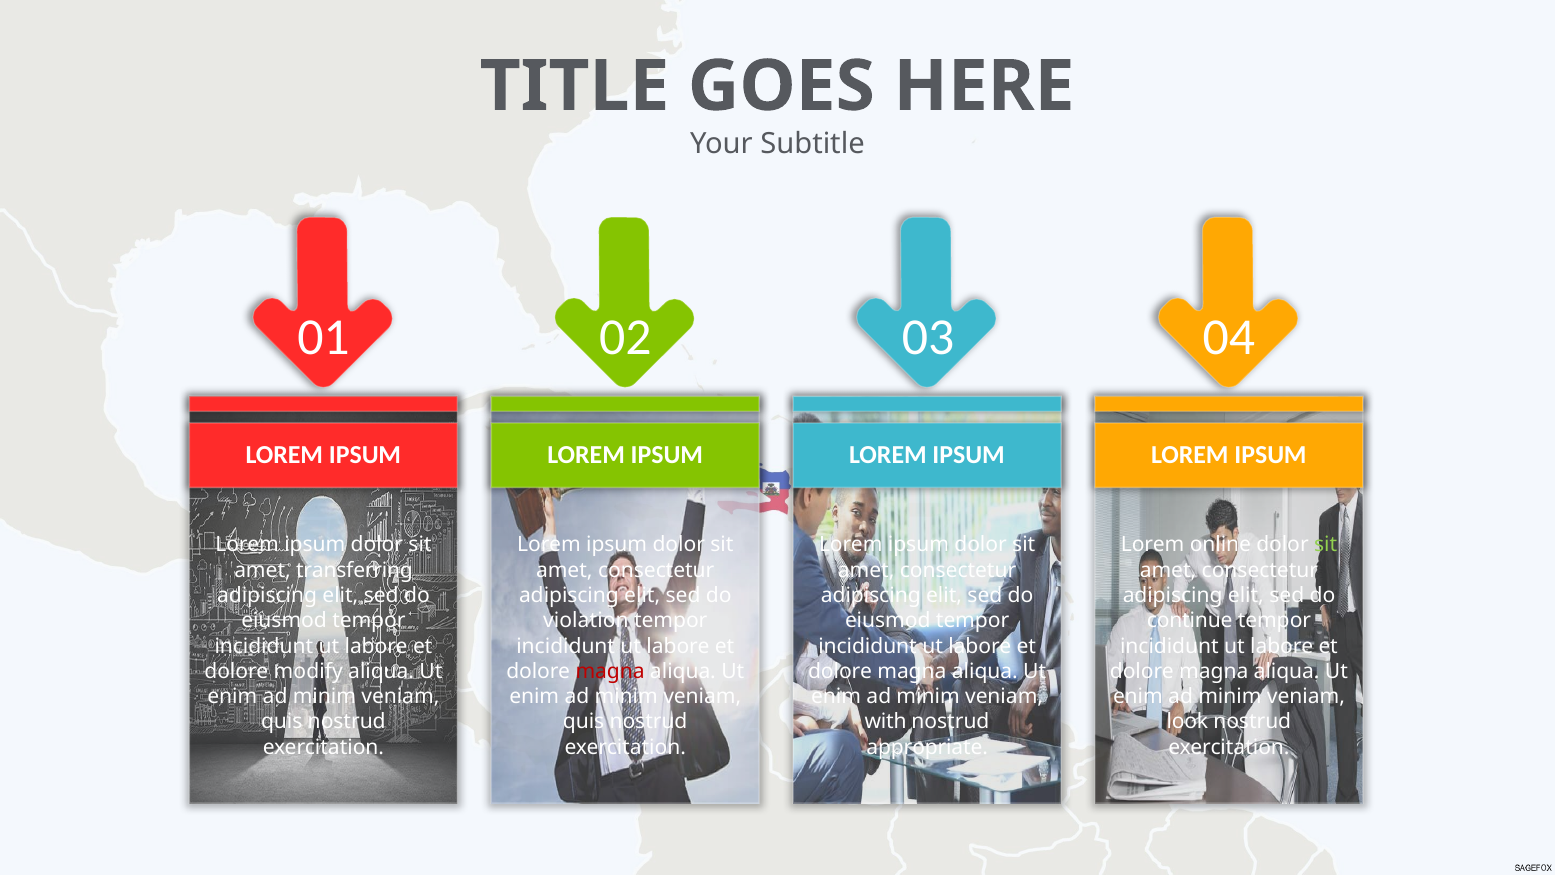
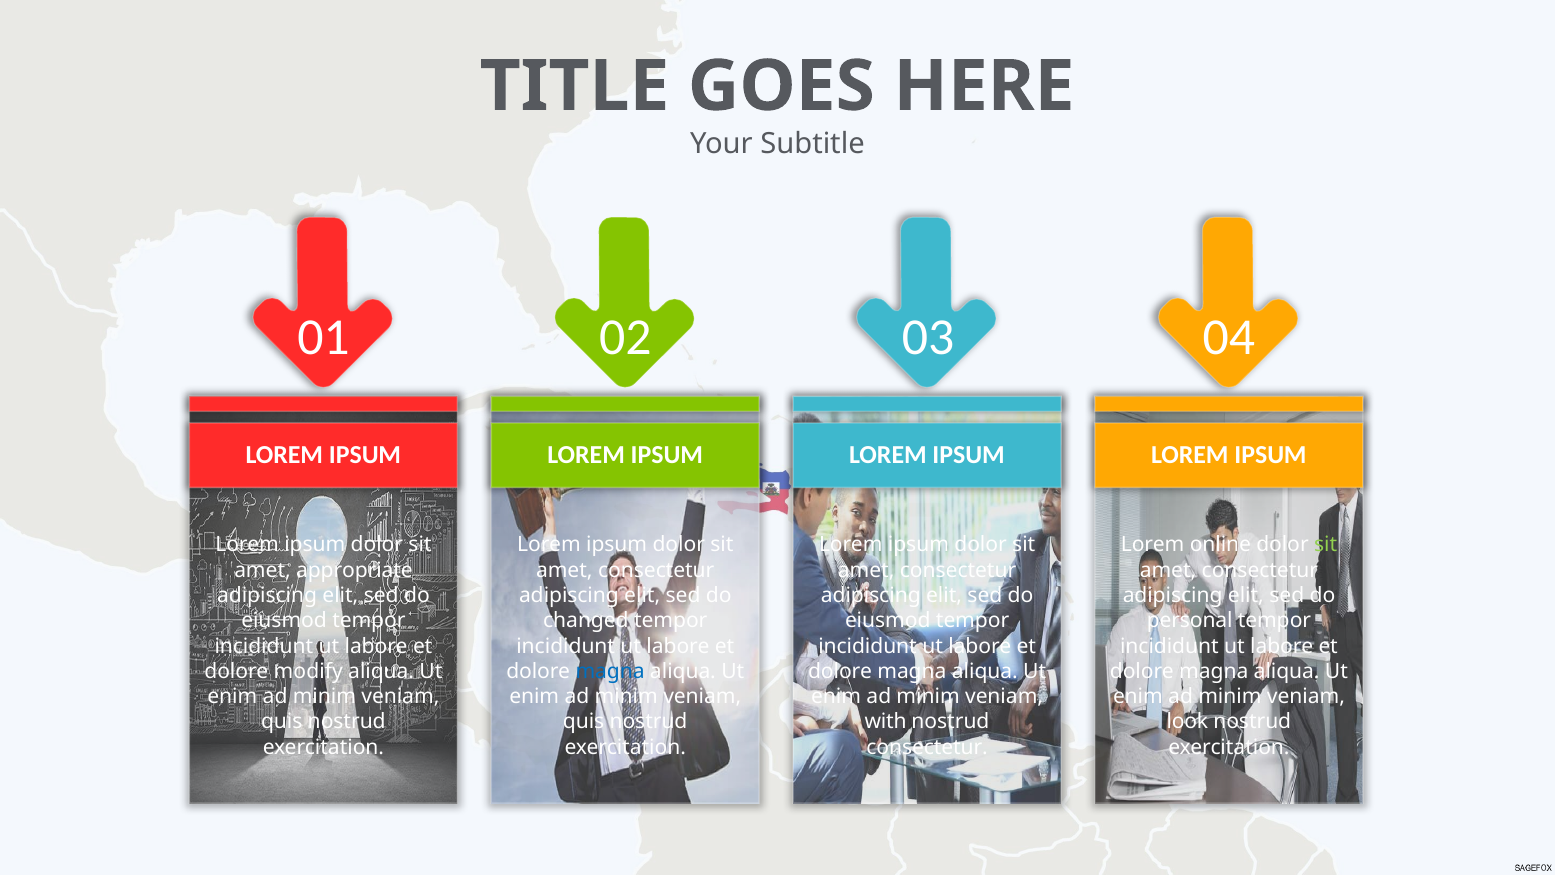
transferring: transferring -> appropriate (354, 570)
violation: violation -> changed (586, 621)
continue: continue -> personal (1190, 621)
magna colour: red -> blue (610, 671)
appropriate: appropriate -> consectetur (927, 747)
